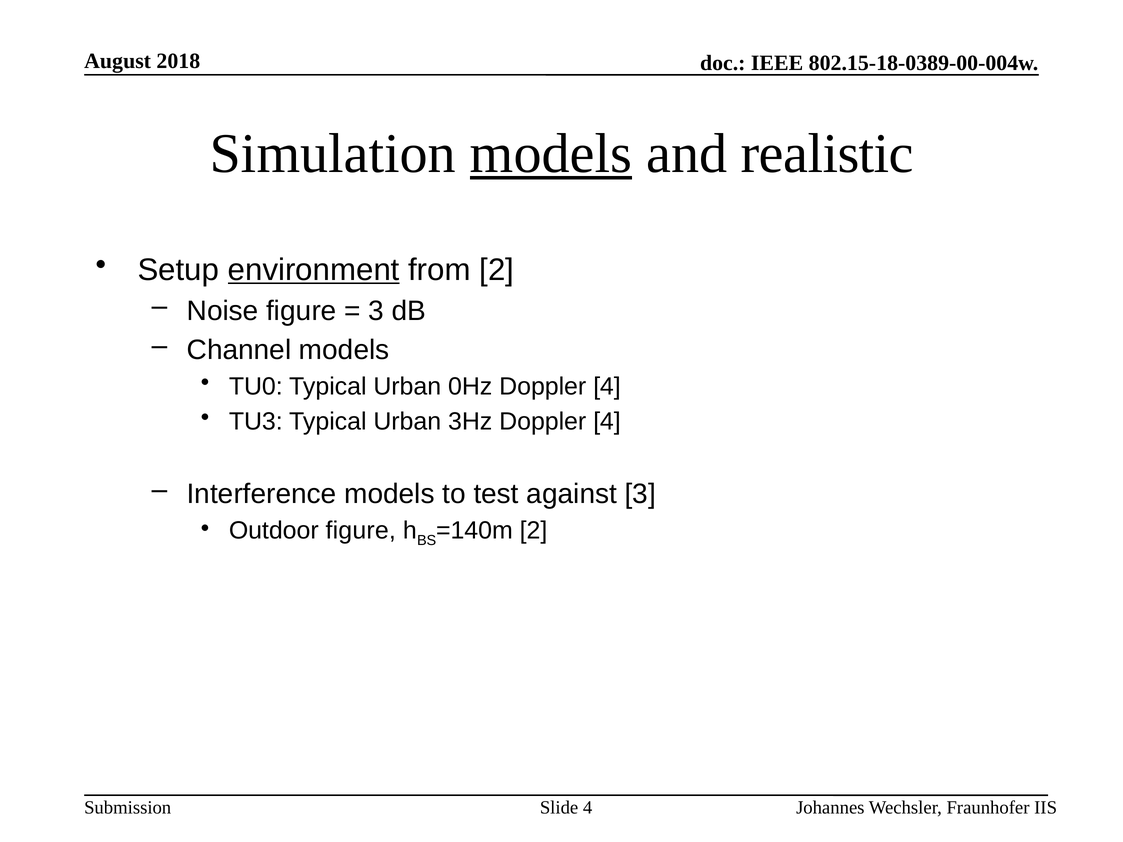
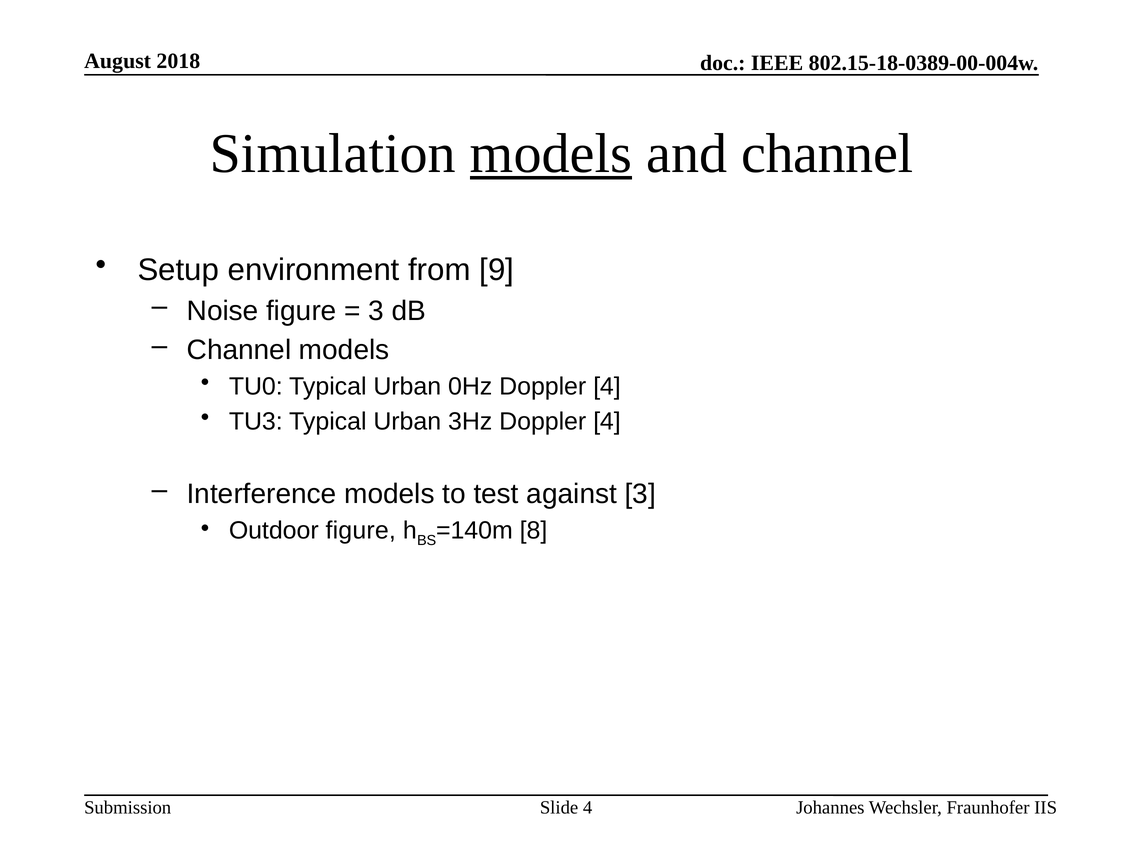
and realistic: realistic -> channel (827, 154)
environment underline: present -> none (314, 270)
from 2: 2 -> 9 (497, 270)
2: 2 -> 8 (534, 531)
